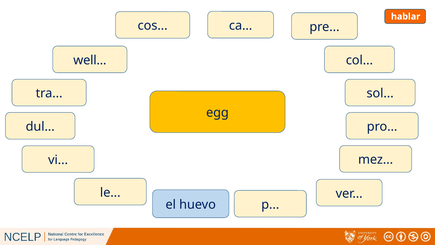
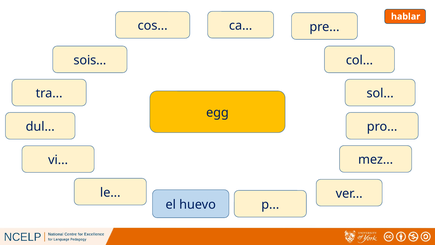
well: well -> sois (90, 60)
